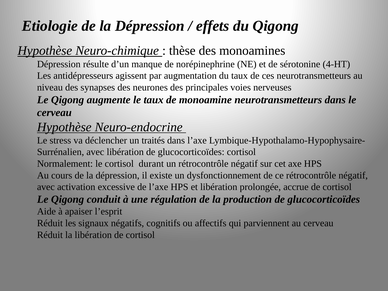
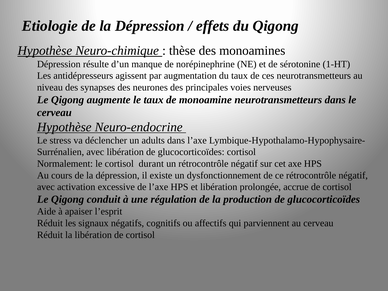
4-HT: 4-HT -> 1-HT (336, 64)
traités: traités -> adults (153, 140)
